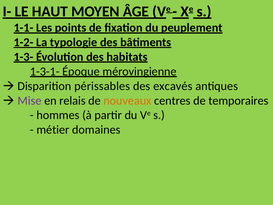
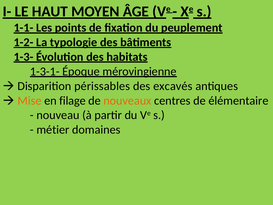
Mise colour: purple -> orange (30, 100)
relais: relais -> filage (73, 100)
temporaires: temporaires -> élémentaire (238, 100)
hommes: hommes -> nouveau (58, 115)
